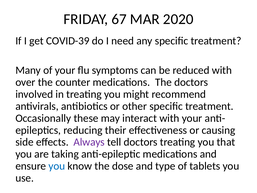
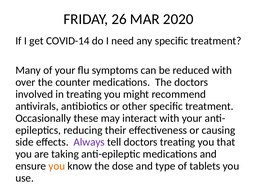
67: 67 -> 26 (119, 19)
COVID-39: COVID-39 -> COVID-14 (68, 41)
you colour: blue -> orange (57, 166)
